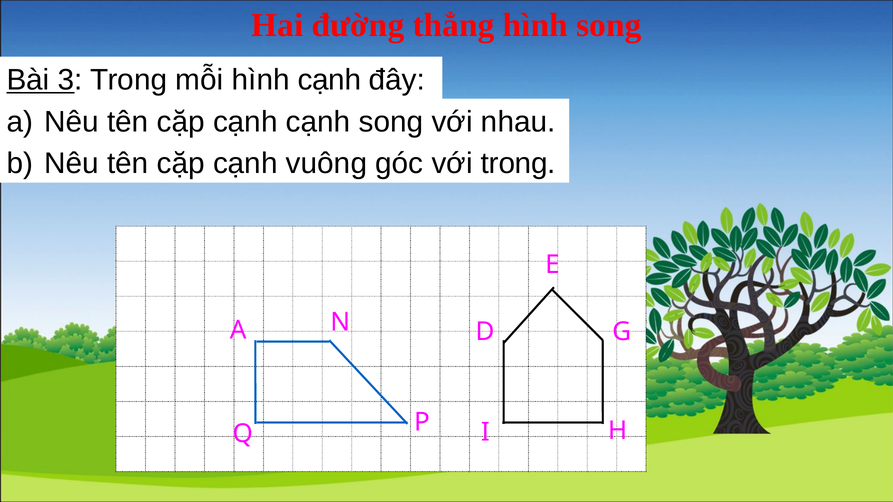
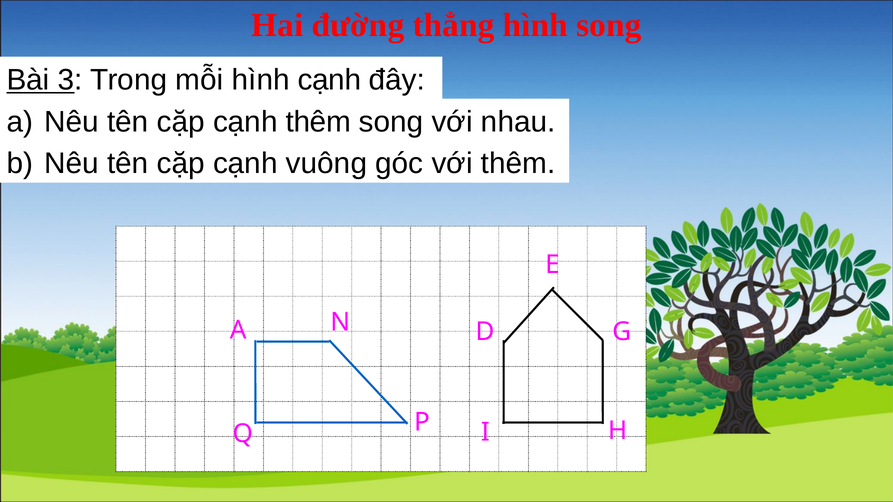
cạnh cạnh: cạnh -> thêm (318, 122)
với trong: trong -> thêm (518, 164)
